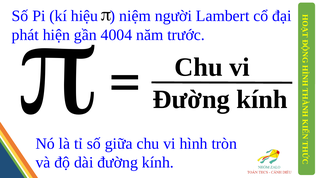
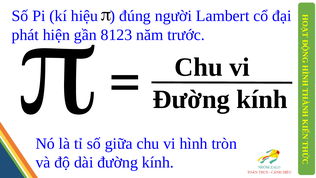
niệm: niệm -> đúng (135, 16)
4004: 4004 -> 8123 (116, 35)
